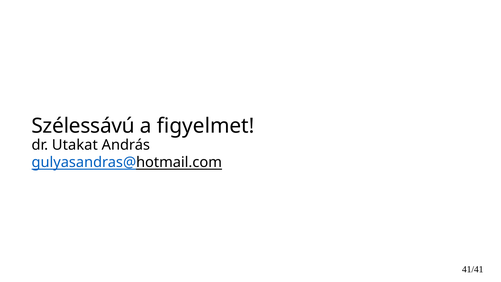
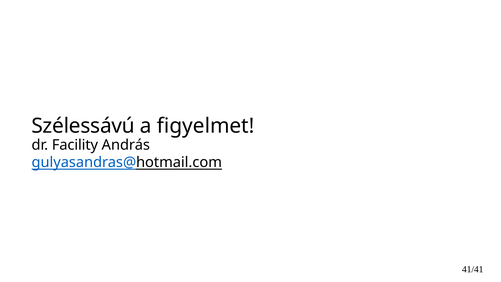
Utakat: Utakat -> Facility (75, 145)
